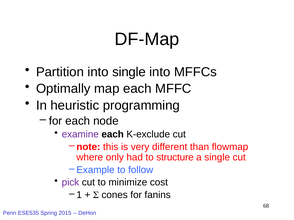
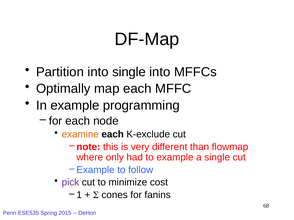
In heuristic: heuristic -> example (75, 106)
examine colour: purple -> orange (80, 135)
to structure: structure -> example (175, 158)
